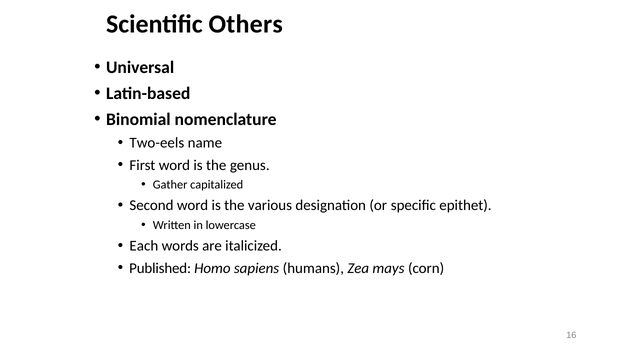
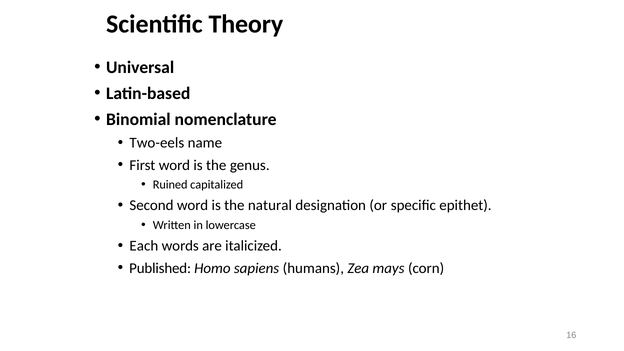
Others: Others -> Theory (246, 24)
Gather: Gather -> Ruined (170, 185)
various: various -> natural (270, 206)
